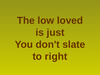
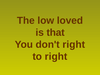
just: just -> that (56, 33)
don't slate: slate -> right (74, 45)
